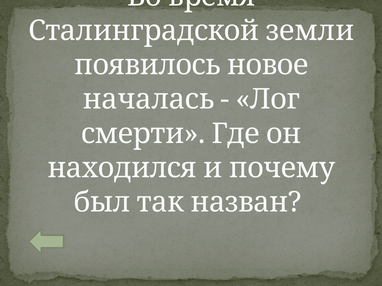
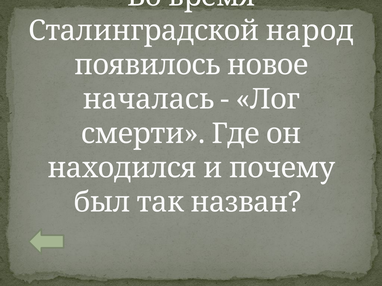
земли: земли -> народ (310, 31)
